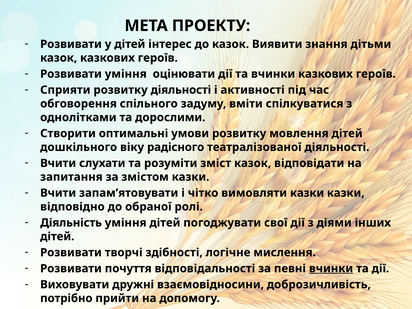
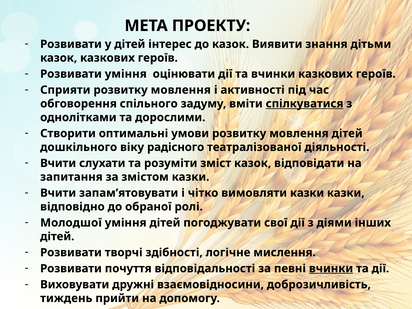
Сприяти розвитку діяльності: діяльності -> мовлення (181, 90)
спілкуватися underline: none -> present (305, 104)
Діяльність: Діяльність -> Молодшої (71, 223)
потрібно: потрібно -> тиждень (66, 298)
